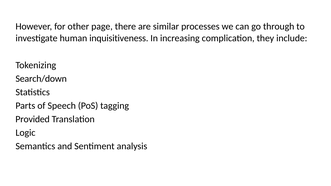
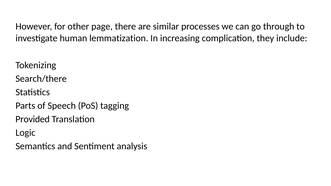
inquisitiveness: inquisitiveness -> lemmatization (119, 38)
Search/down: Search/down -> Search/there (41, 79)
